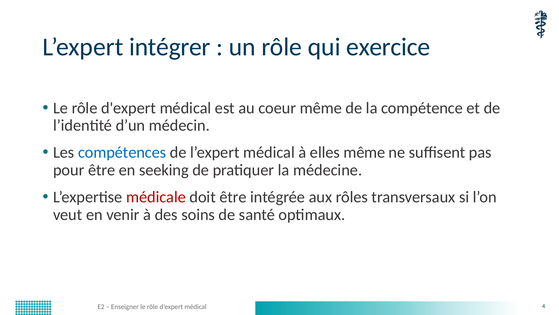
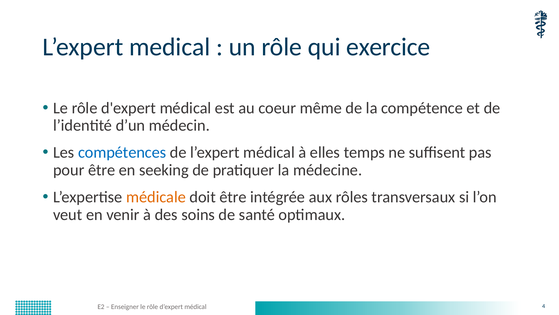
intégrer: intégrer -> medical (170, 47)
elles même: même -> temps (364, 152)
médicale colour: red -> orange (156, 197)
